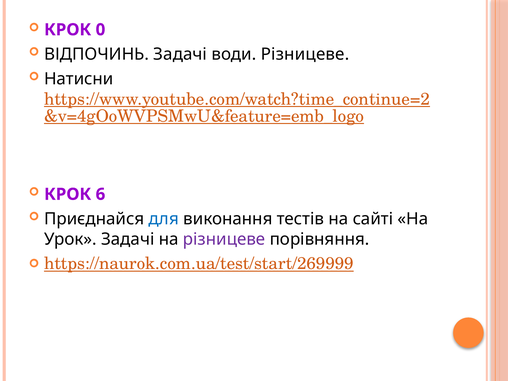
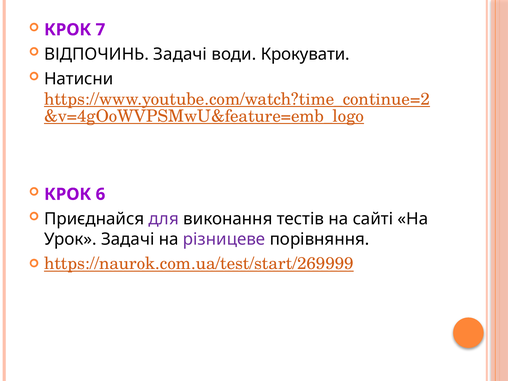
0: 0 -> 7 (100, 30)
води Різницеве: Різницеве -> Крокувати (305, 54)
для colour: blue -> purple (164, 219)
